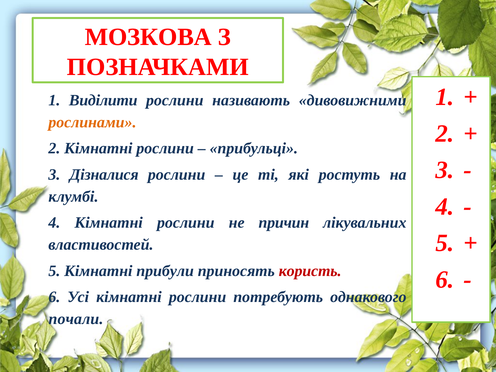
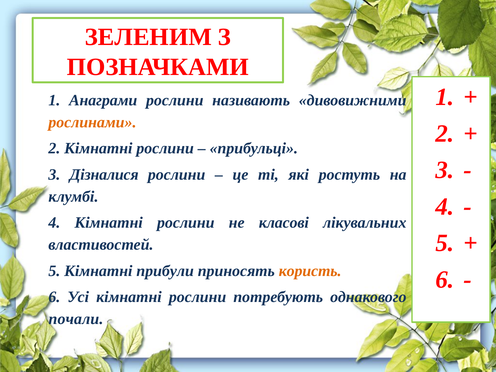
МОЗКОВА: МОЗКОВА -> ЗЕЛЕНИМ (148, 37)
Виділити: Виділити -> Анаграми (103, 100)
причин: причин -> класові (284, 223)
користь colour: red -> orange (310, 271)
